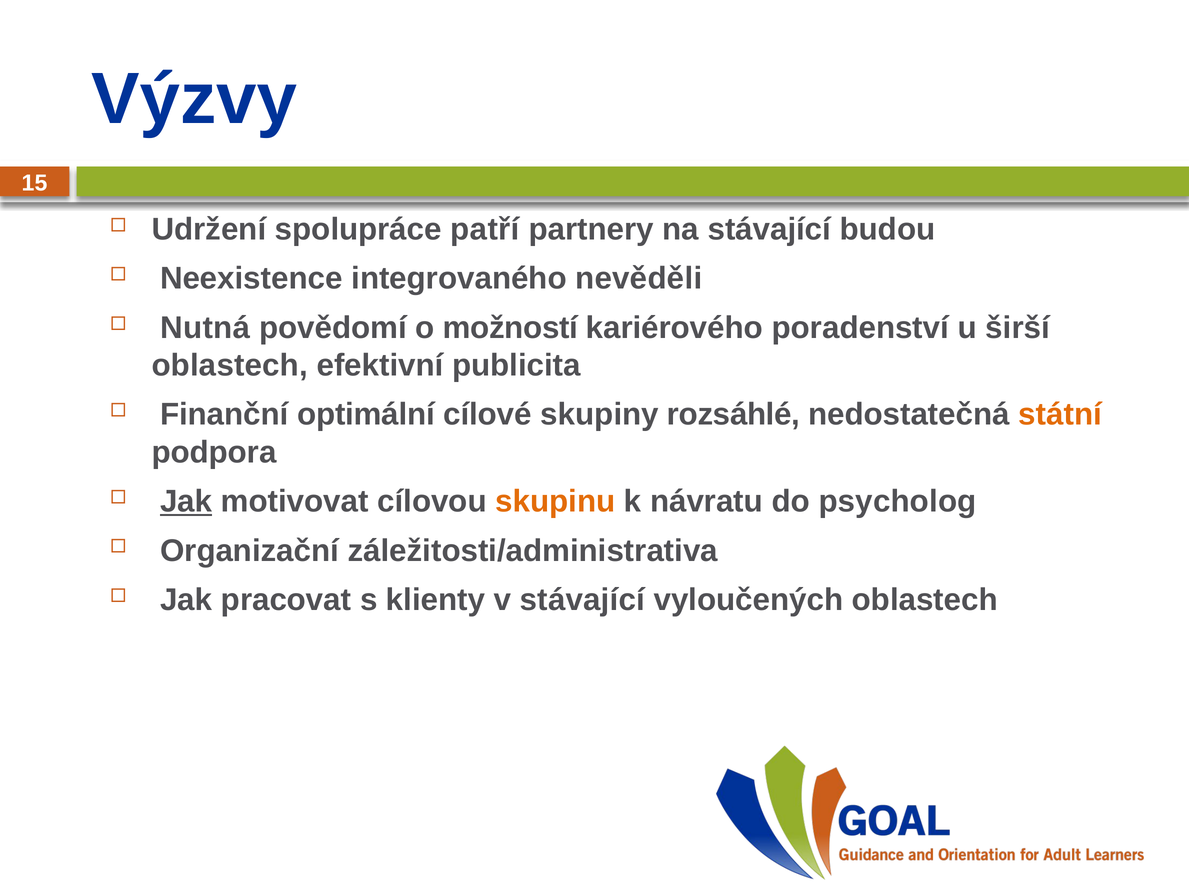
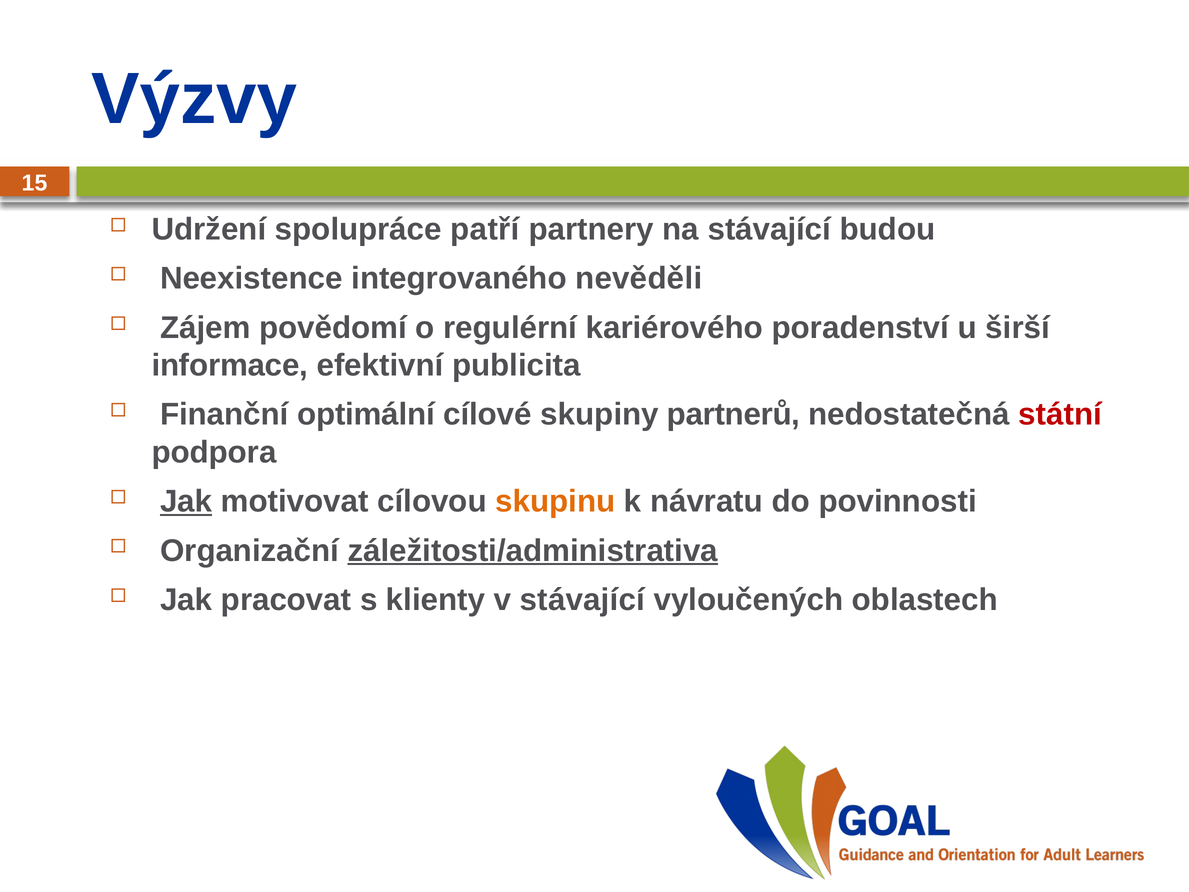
Nutná: Nutná -> Zájem (205, 328)
možností: možností -> regulérní (510, 328)
oblastech: oblastech -> informace (230, 365)
rozsáhlé: rozsáhlé -> partnerů (734, 415)
státní colour: orange -> red (1060, 415)
psycholog: psycholog -> povinnosti (898, 501)
záležitosti/administrativa underline: none -> present (533, 551)
